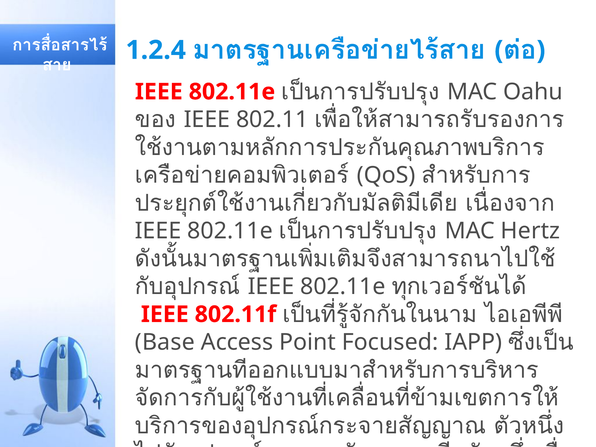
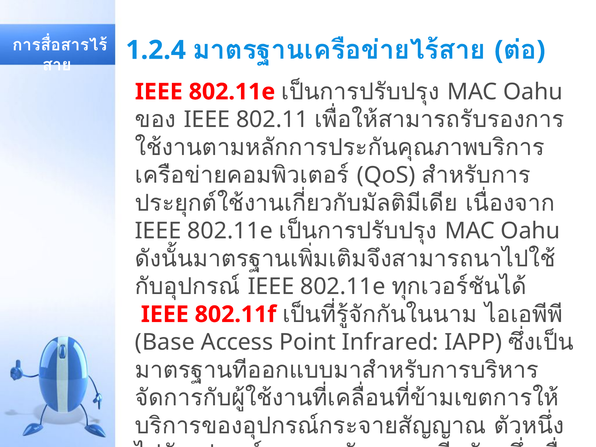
Hertz: Hertz -> Oahu (530, 231)
Focused: Focused -> Infrared (390, 342)
